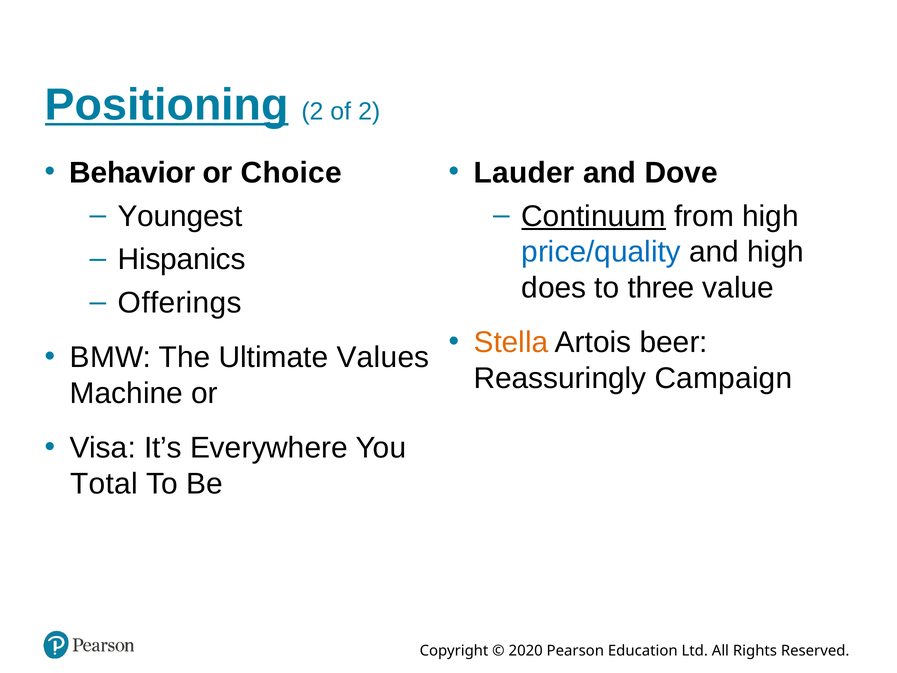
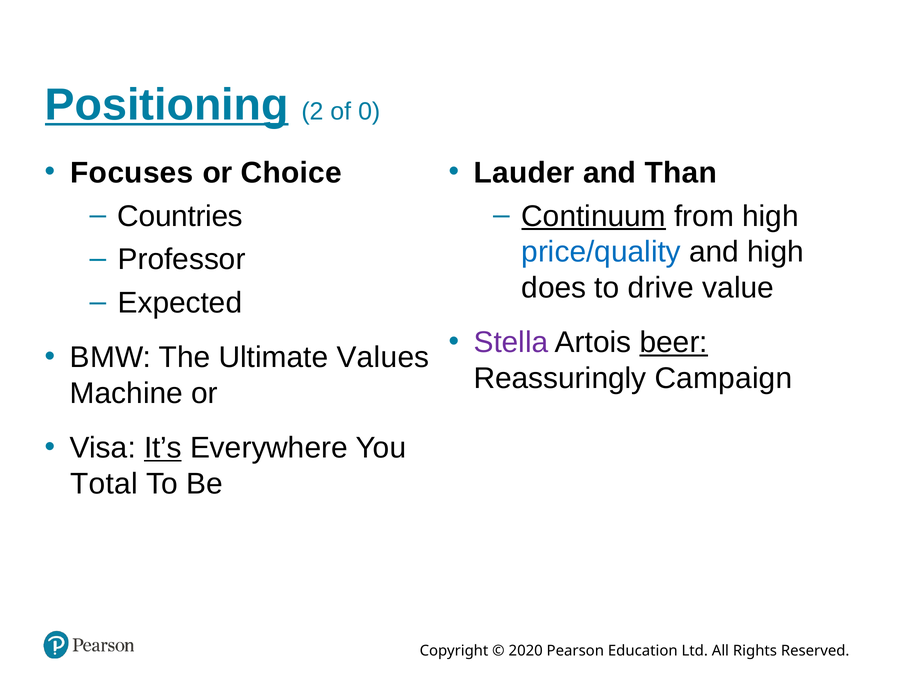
of 2: 2 -> 0 (369, 112)
Behavior: Behavior -> Focuses (132, 173)
Dove: Dove -> Than (681, 173)
Youngest: Youngest -> Countries (180, 216)
Hispanics: Hispanics -> Professor (182, 259)
three: three -> drive (661, 288)
Offerings: Offerings -> Expected (180, 303)
Stella colour: orange -> purple (511, 342)
beer underline: none -> present (674, 342)
It’s underline: none -> present (163, 448)
